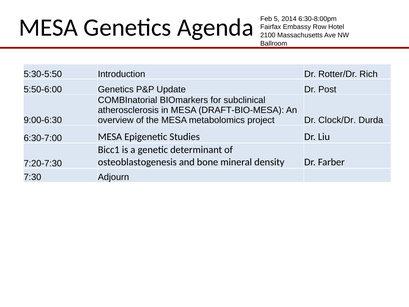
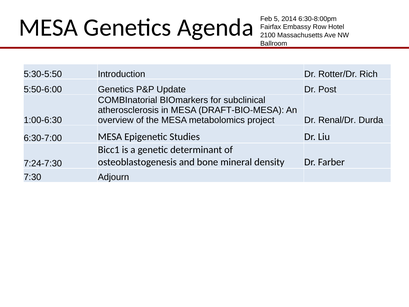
9:00-6:30: 9:00-6:30 -> 1:00-6:30 (43, 120)
Clock/Dr: Clock/Dr -> Renal/Dr (337, 120)
7:20-7:30: 7:20-7:30 -> 7:24-7:30 (43, 163)
